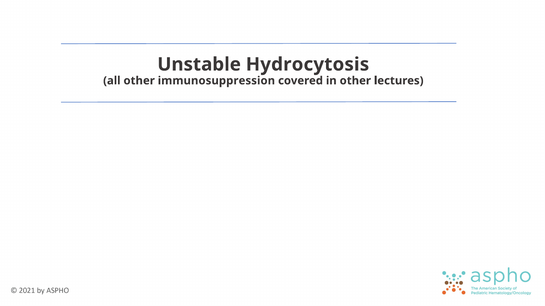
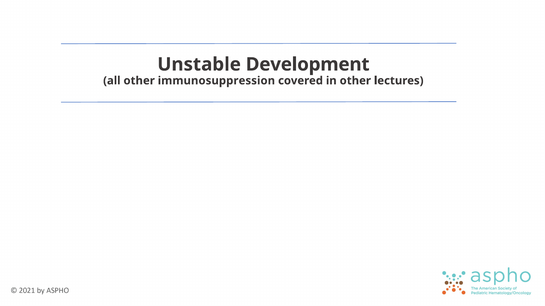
Hydrocytosis: Hydrocytosis -> Development (308, 64)
